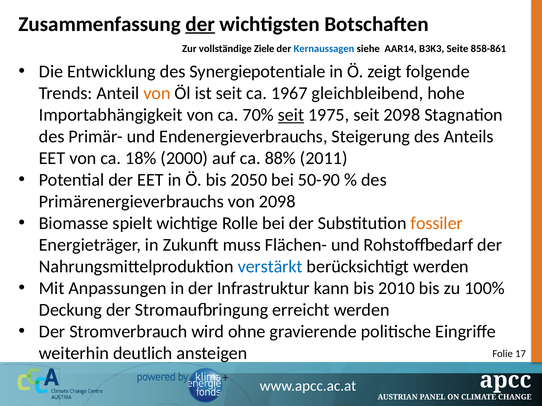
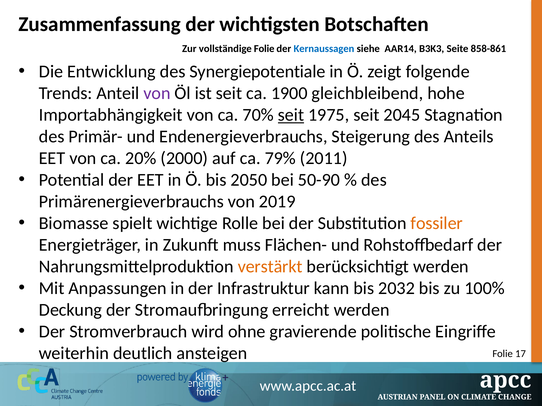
der underline: present -> none (200, 24)
vollständige Ziele: Ziele -> Folie (264, 49)
von colour: orange -> purple (157, 93)
1967: 1967 -> 1900 (289, 93)
seit 2098: 2098 -> 2045 (402, 115)
18%: 18% -> 20% (141, 159)
88%: 88% -> 79% (280, 159)
von 2098: 2098 -> 2019 (277, 202)
verstärkt colour: blue -> orange (270, 267)
2010: 2010 -> 2032 (397, 289)
